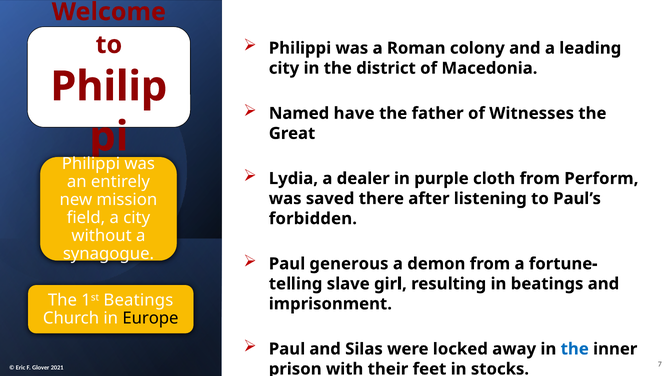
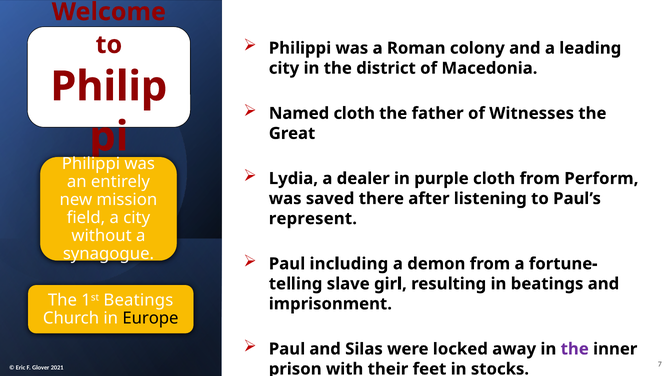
Named have: have -> cloth (354, 113)
forbidden: forbidden -> represent (313, 219)
generous: generous -> including (349, 264)
the colour: blue -> purple (575, 349)
